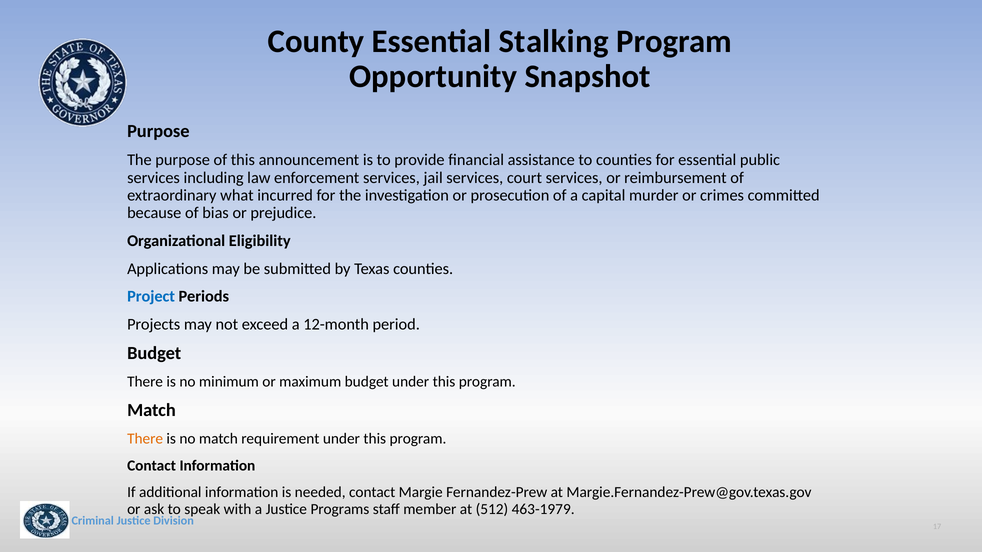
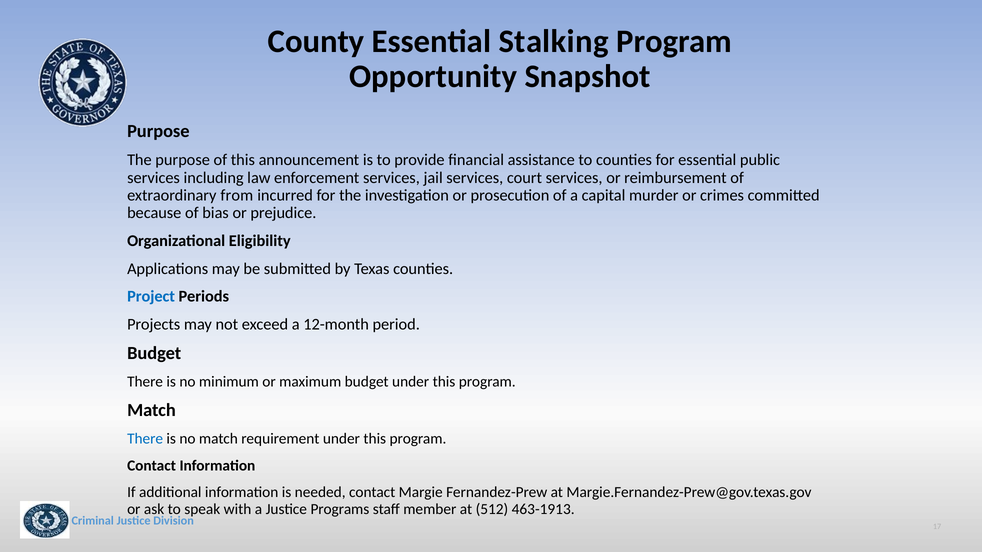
what: what -> from (237, 195)
There colour: orange -> blue (145, 439)
463-1979: 463-1979 -> 463-1913 (543, 509)
